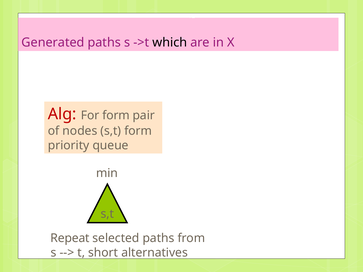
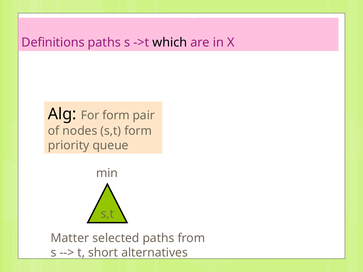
Generated: Generated -> Definitions (53, 43)
Alg colour: red -> black (62, 114)
Repeat: Repeat -> Matter (70, 238)
